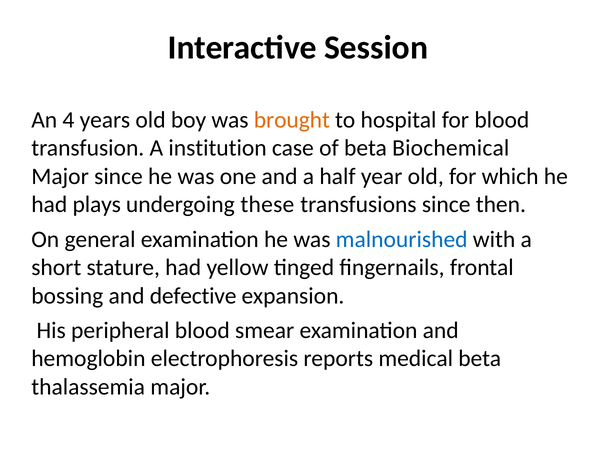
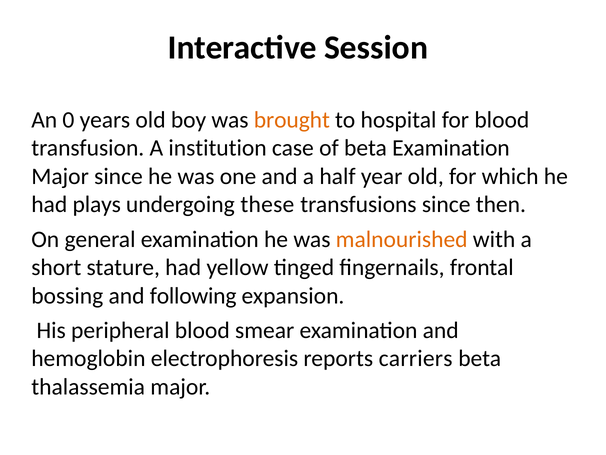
4: 4 -> 0 (68, 120)
beta Biochemical: Biochemical -> Examination (451, 148)
malnourished colour: blue -> orange (402, 239)
defective: defective -> following (193, 295)
medical: medical -> carriers (416, 358)
